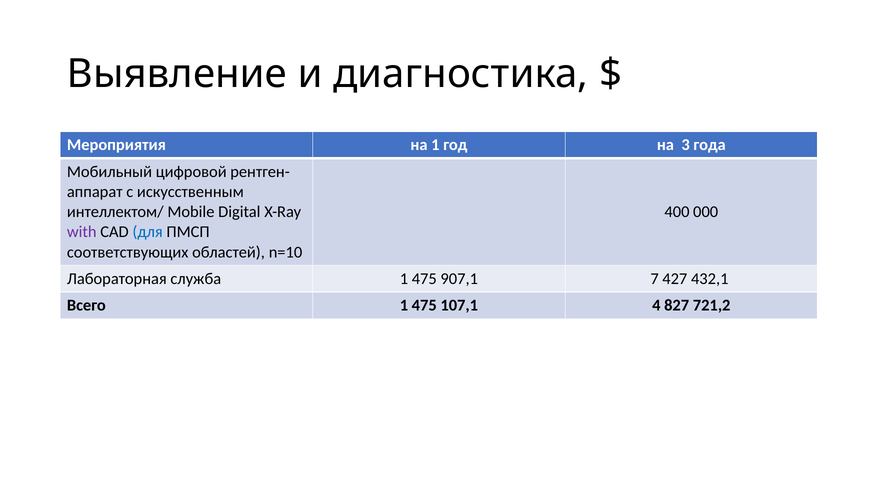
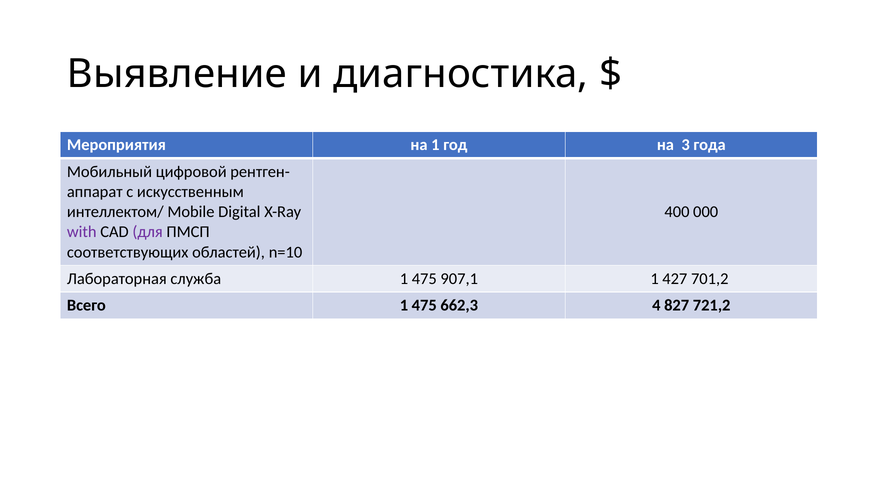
для colour: blue -> purple (148, 232)
907,1 7: 7 -> 1 (655, 279)
432,1: 432,1 -> 701,2 (710, 279)
107,1: 107,1 -> 662,3 (459, 305)
